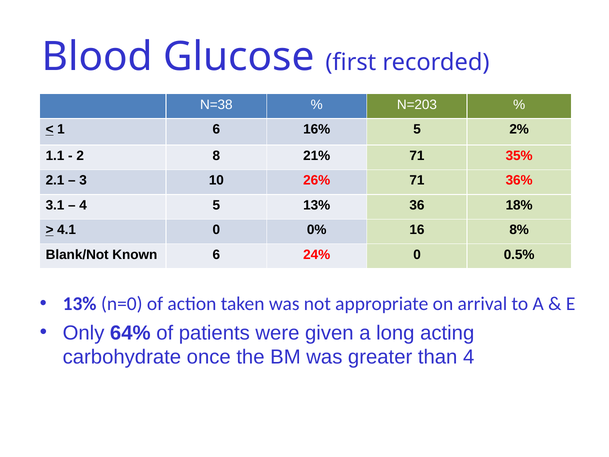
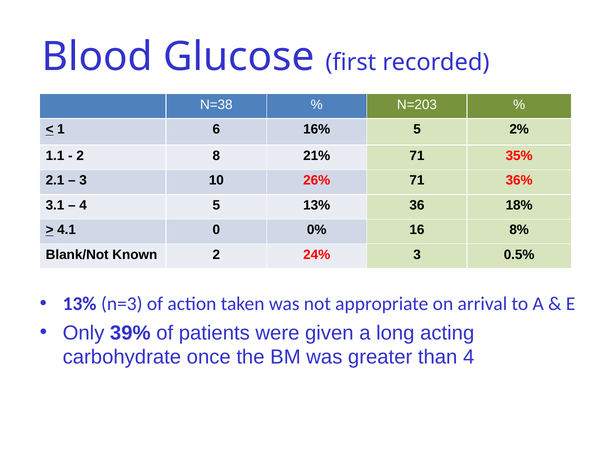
Known 6: 6 -> 2 (216, 254)
24% 0: 0 -> 3 (417, 254)
n=0: n=0 -> n=3 (122, 304)
64%: 64% -> 39% (130, 333)
